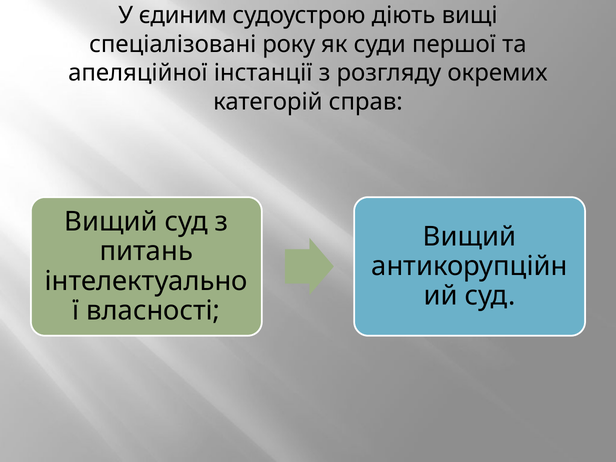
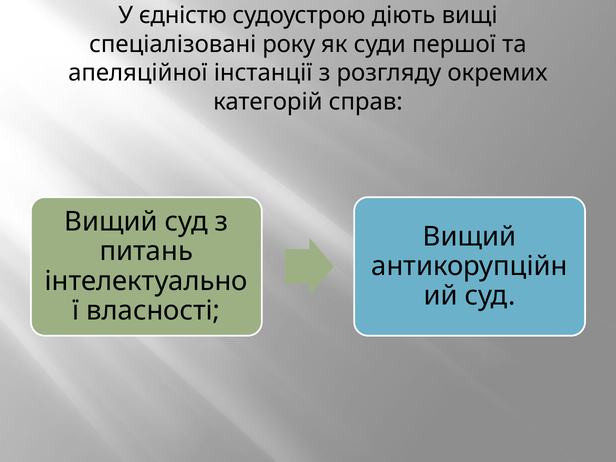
єдиним: єдиним -> єдністю (183, 16)
